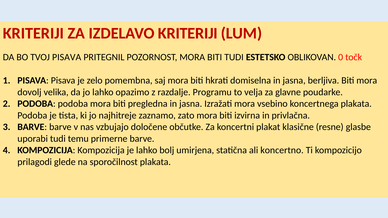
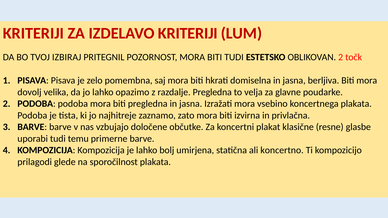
TVOJ PISAVA: PISAVA -> IZBIRAJ (67, 57)
OBLIKOVAN 0: 0 -> 2 (341, 57)
razdalje Programu: Programu -> Pregledna (212, 92)
